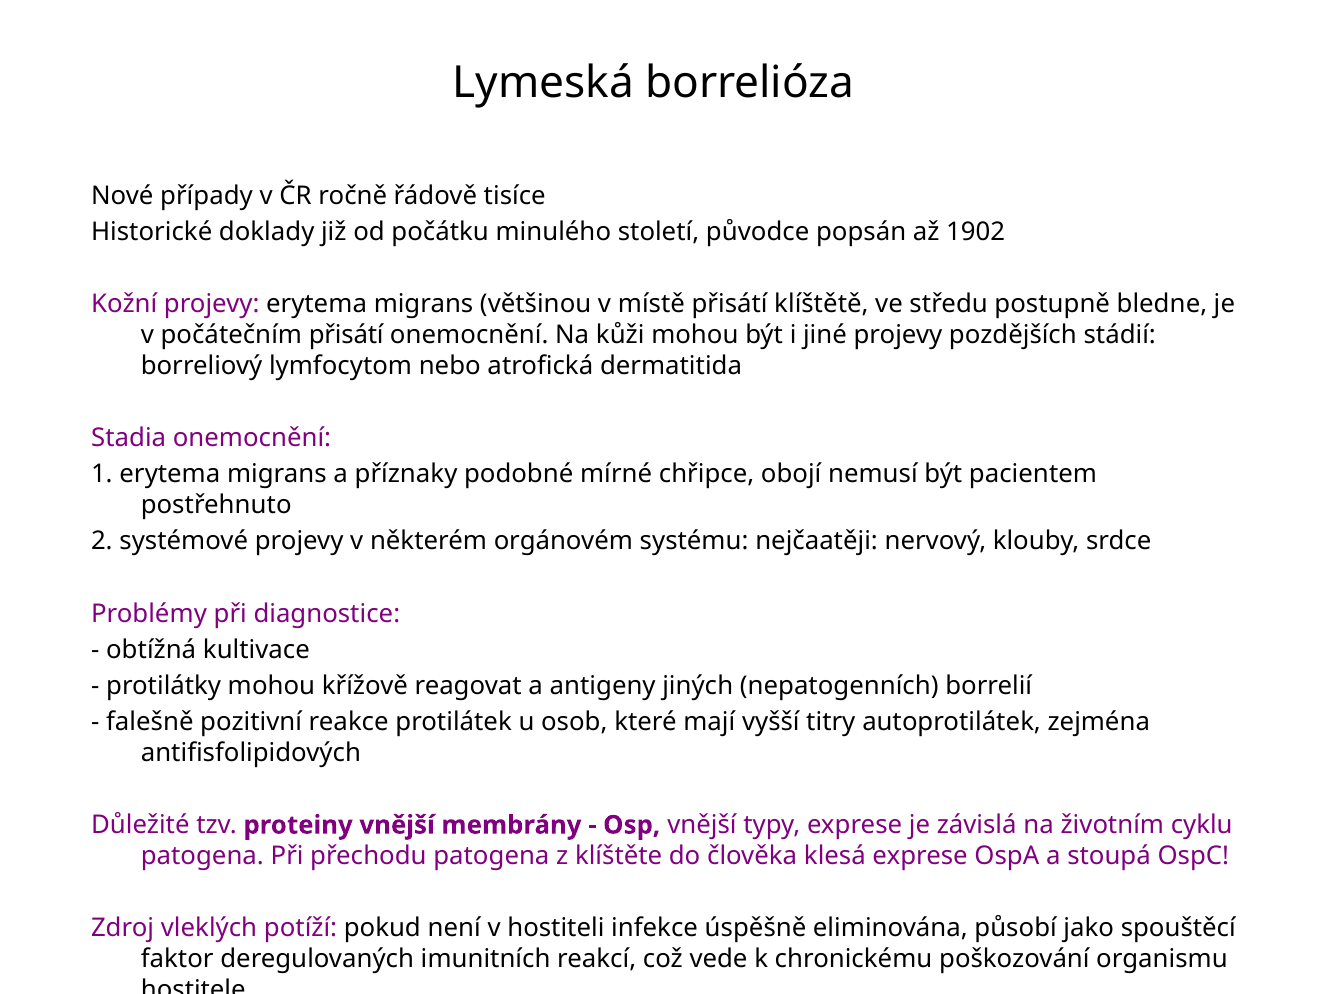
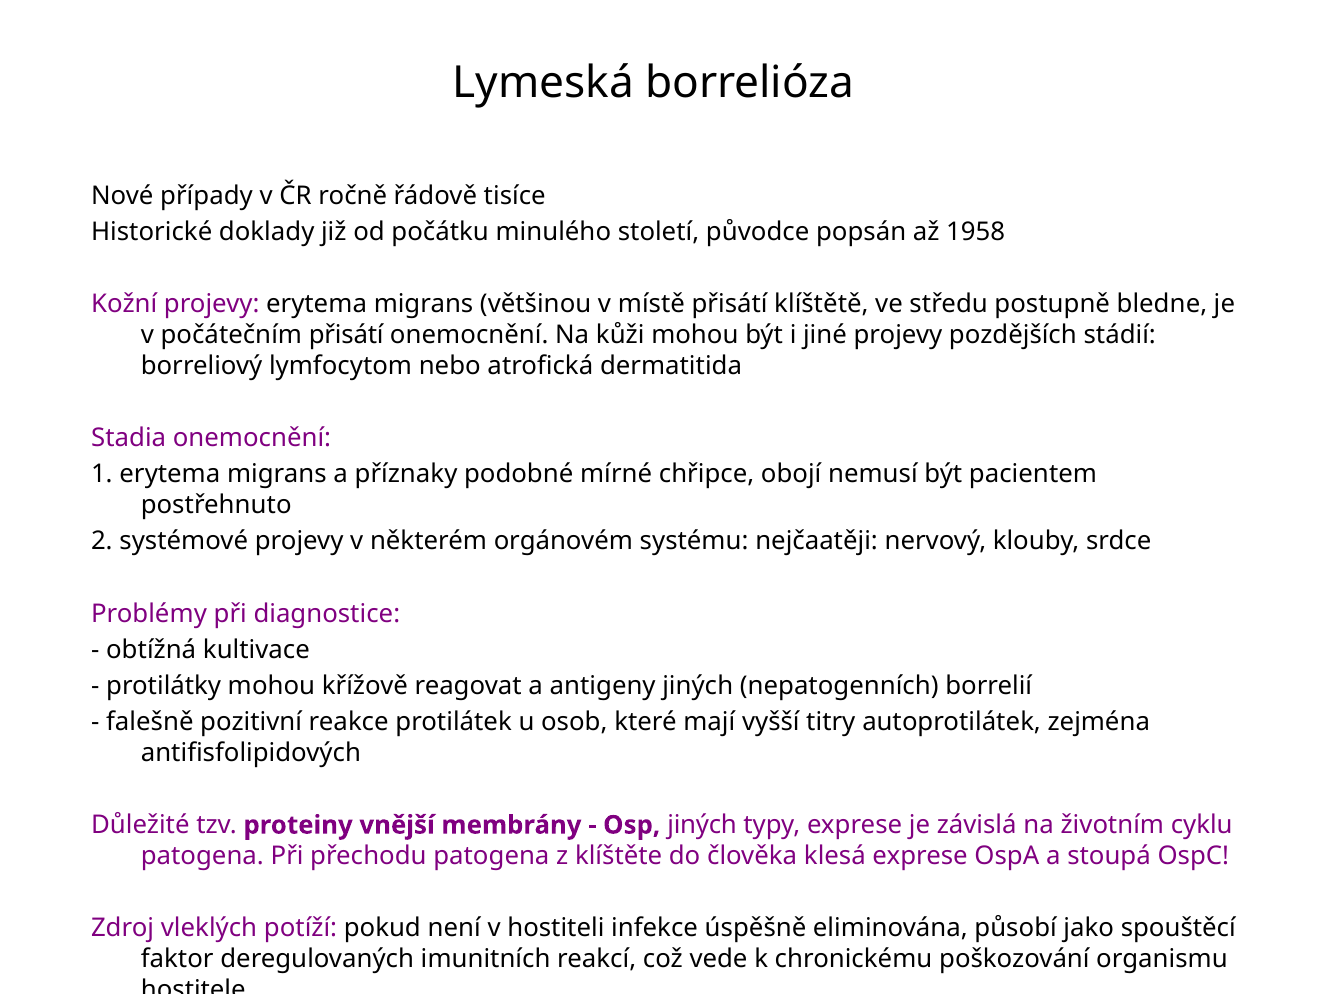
1902: 1902 -> 1958 (976, 232)
Osp vnější: vnější -> jiných (702, 825)
